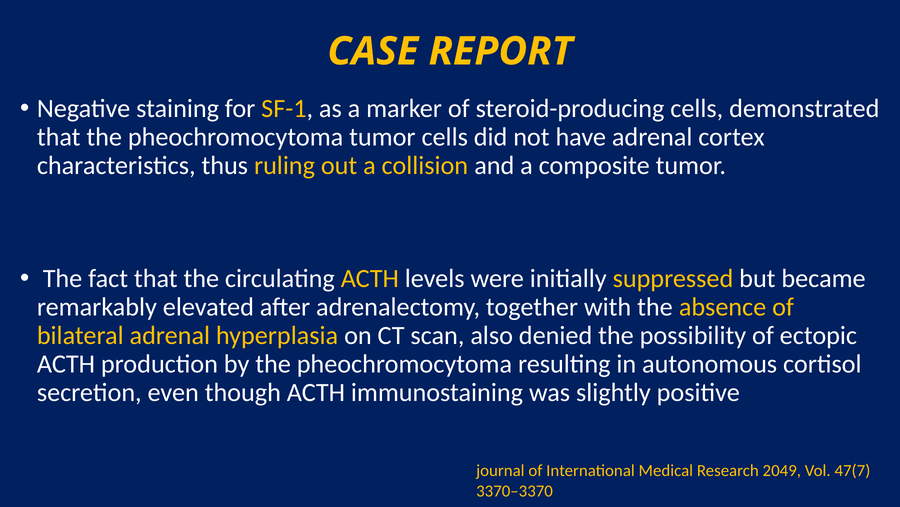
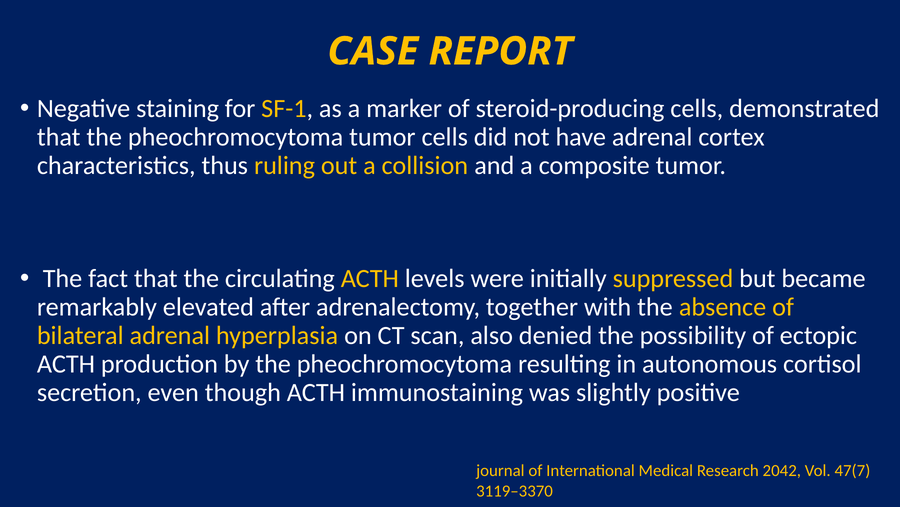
2049: 2049 -> 2042 (782, 470)
3370–3370: 3370–3370 -> 3119–3370 (515, 490)
